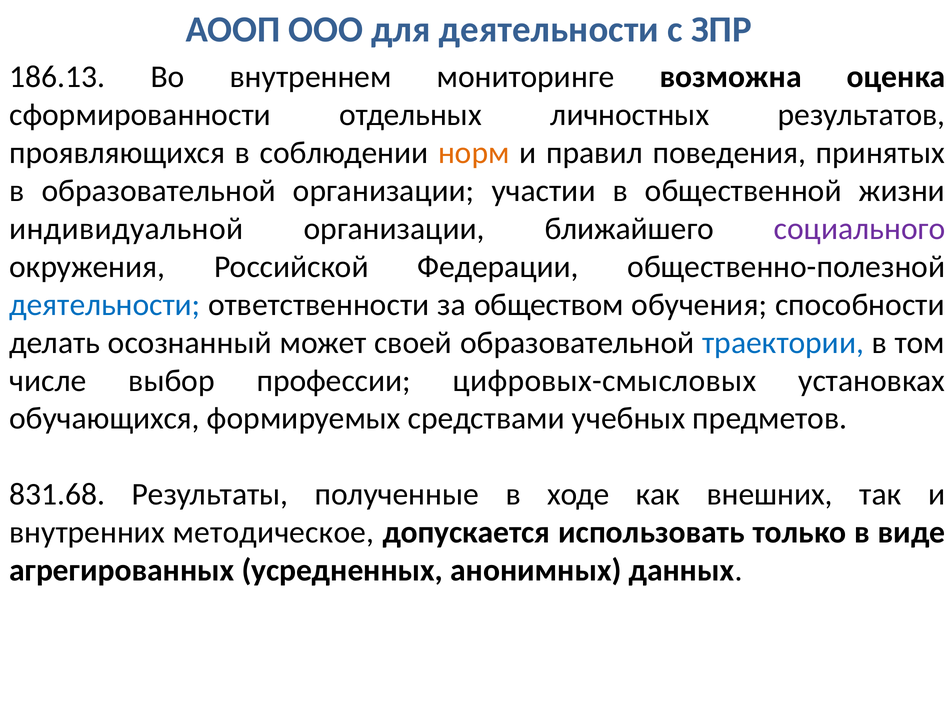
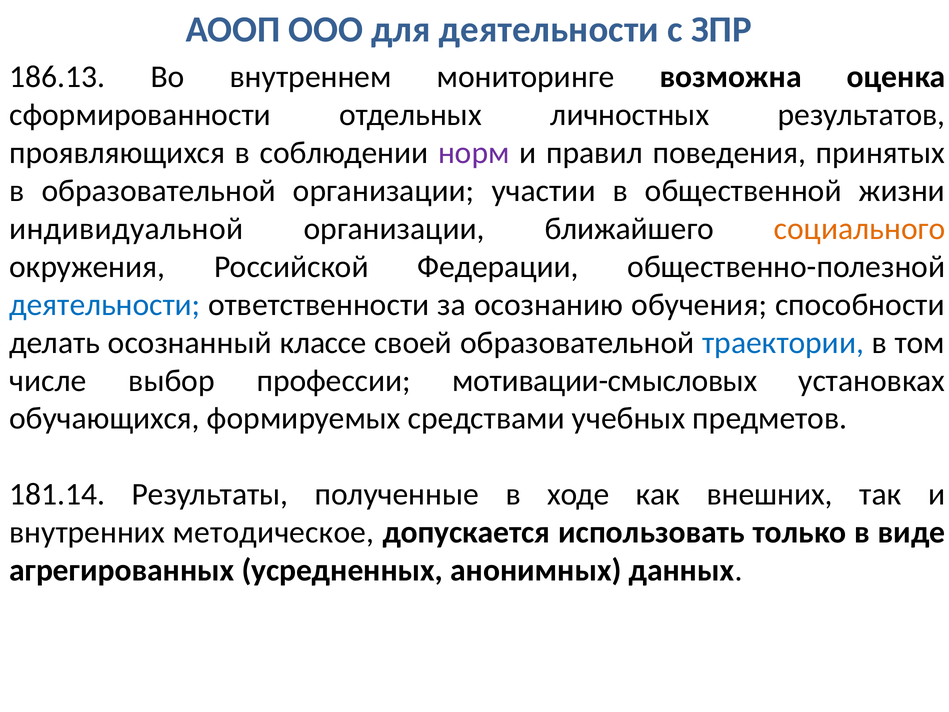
норм colour: orange -> purple (474, 153)
социального colour: purple -> orange (860, 229)
обществом: обществом -> осознанию (549, 305)
может: может -> классе (323, 342)
цифровых-смысловых: цифровых-смысловых -> мотивации-смысловых (605, 380)
831.68: 831.68 -> 181.14 (57, 494)
